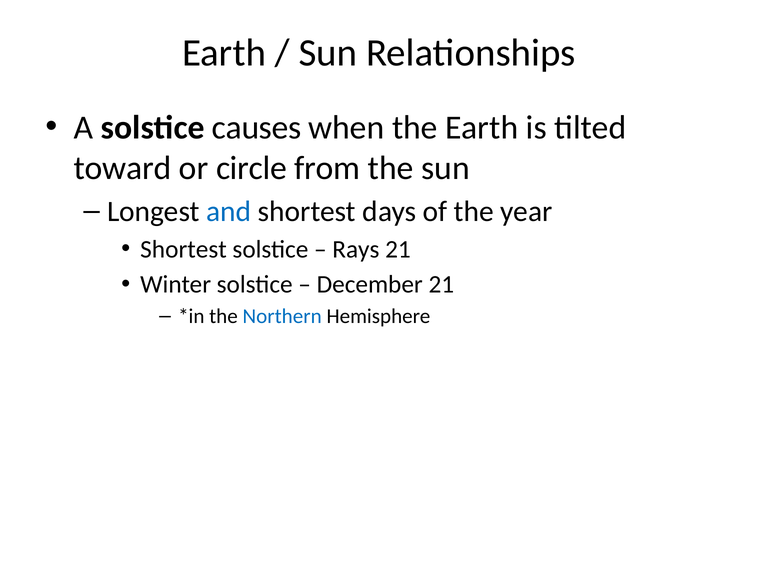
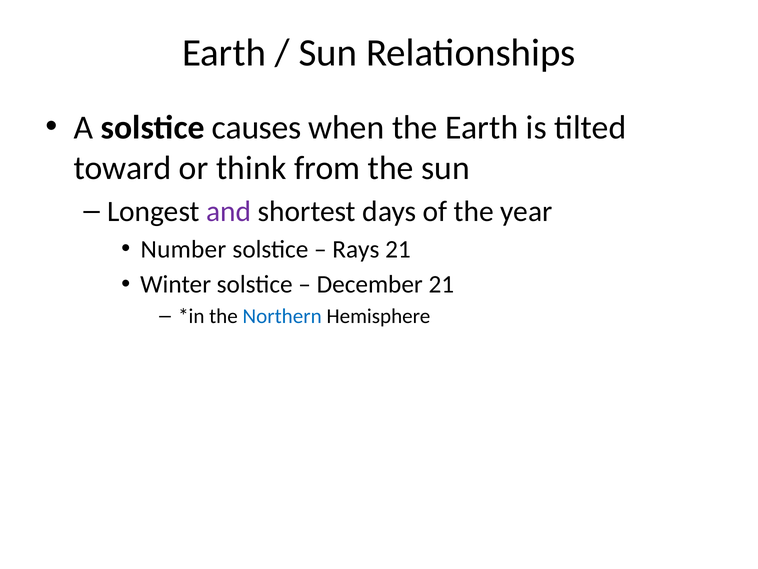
circle: circle -> think (251, 168)
and colour: blue -> purple (229, 211)
Shortest: Shortest -> Number (183, 249)
